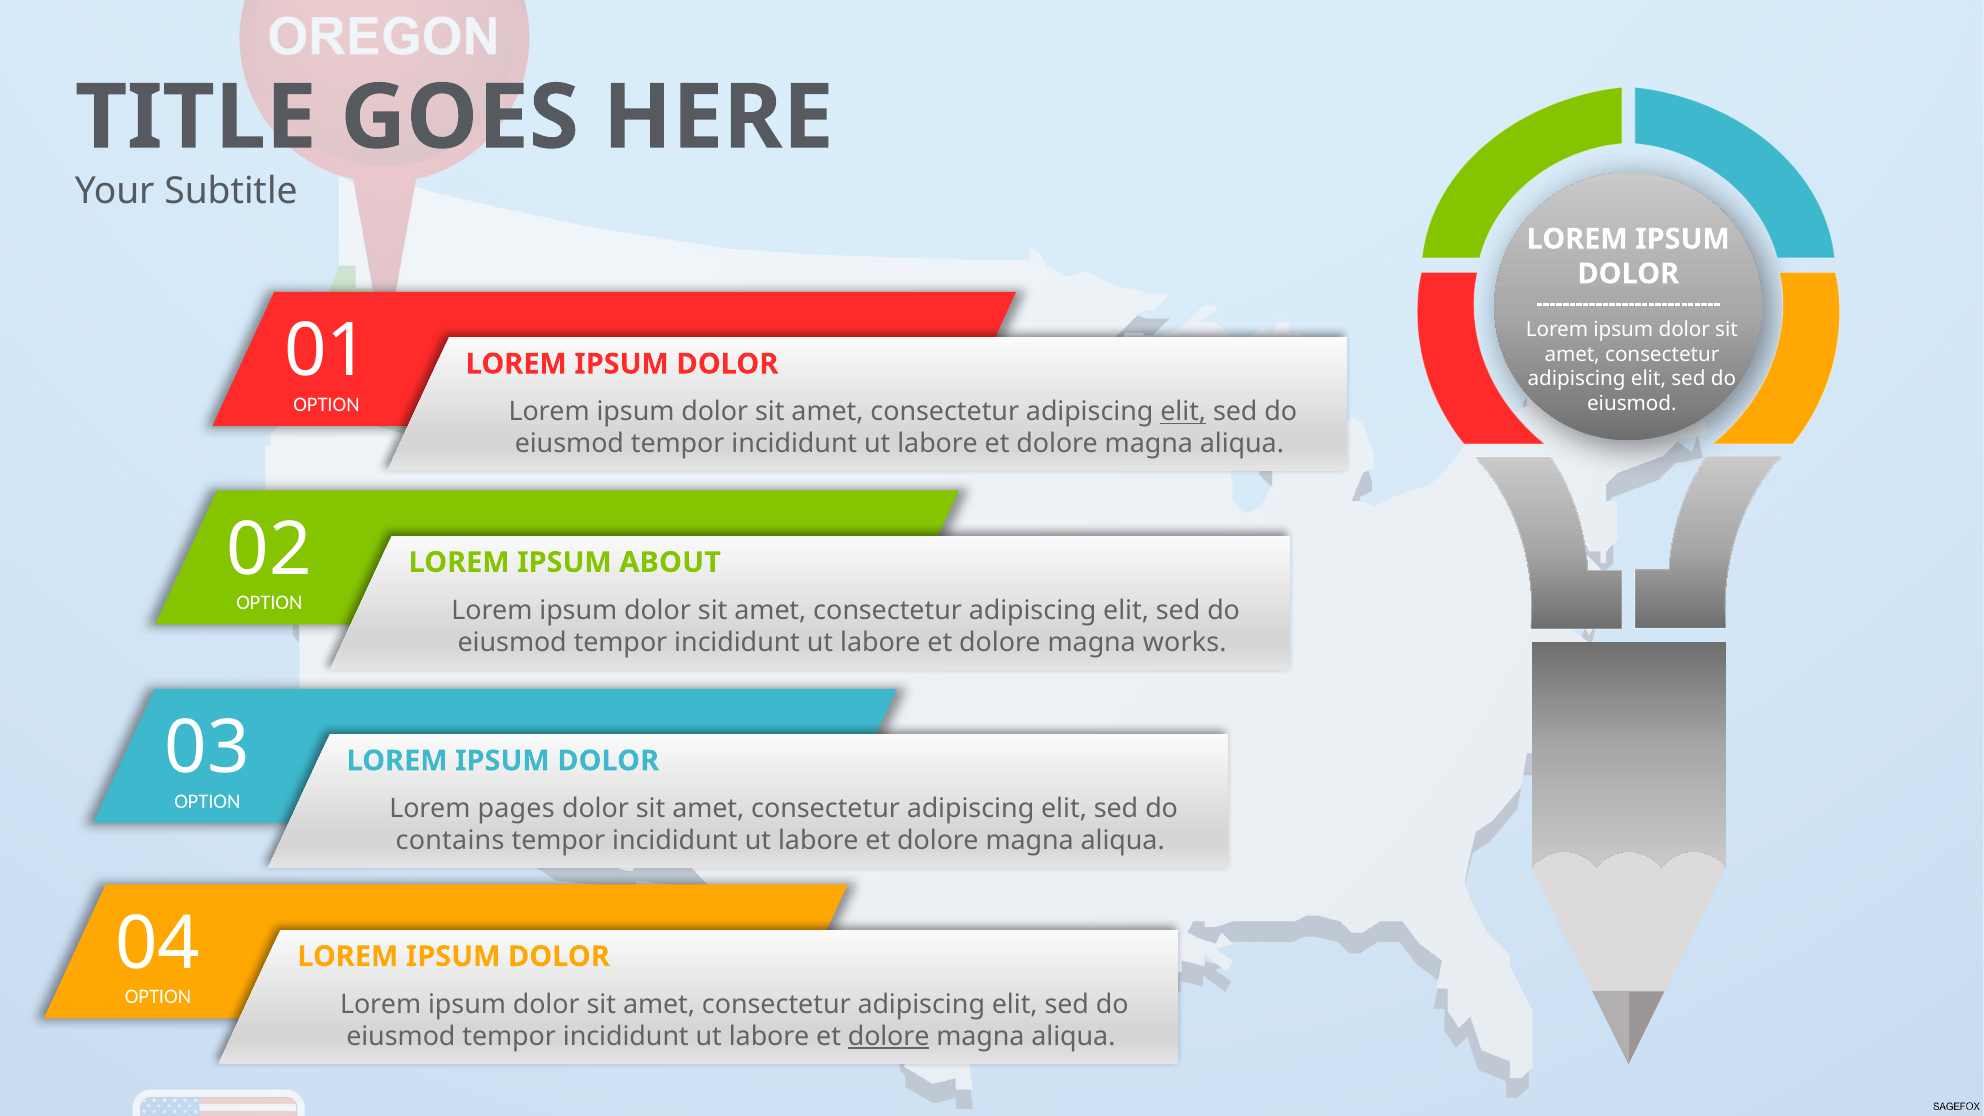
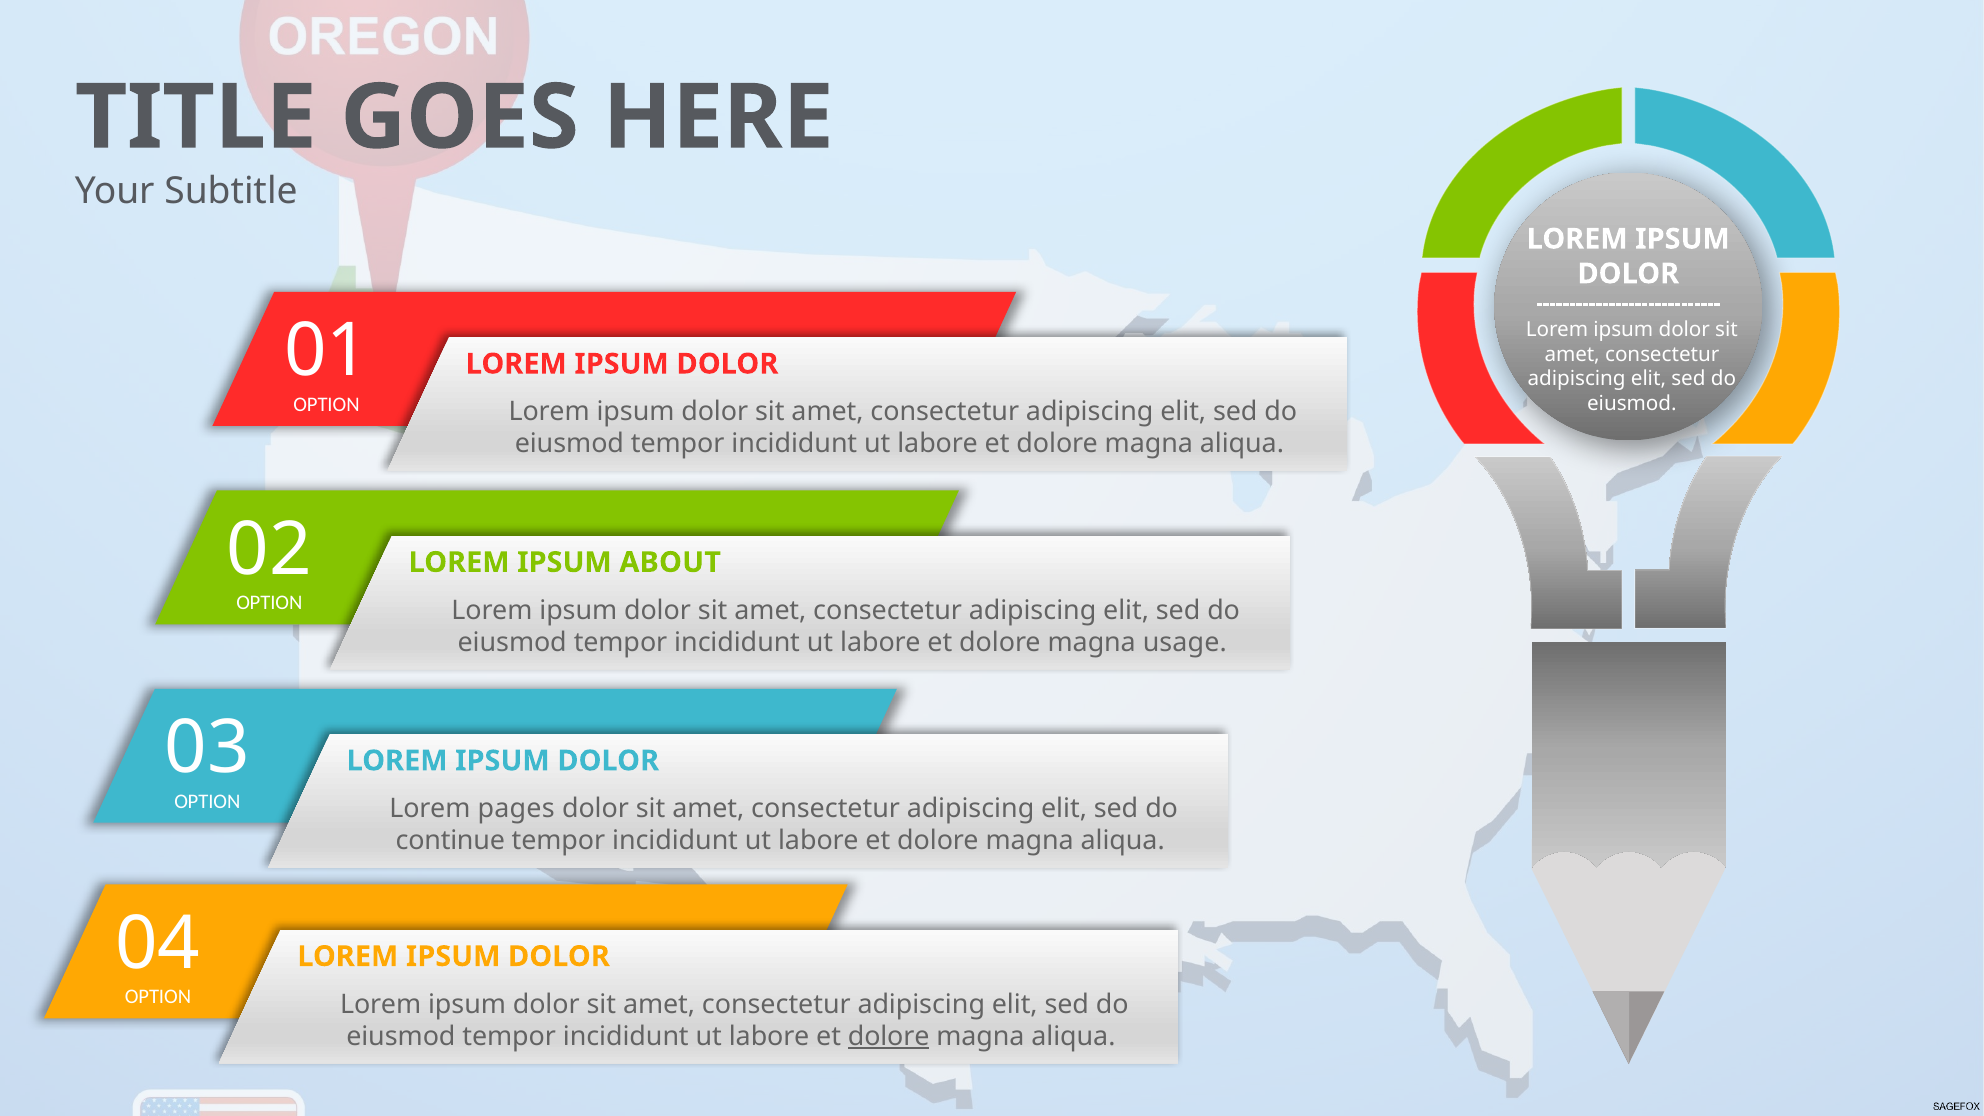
elit underline: present -> none (1183, 412)
works: works -> usage (1185, 642)
contains: contains -> continue (450, 841)
